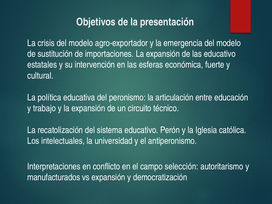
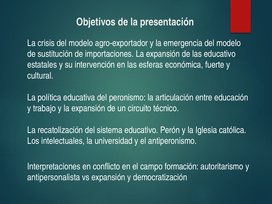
selección: selección -> formación (182, 166)
manufacturados: manufacturados -> antipersonalista (54, 177)
